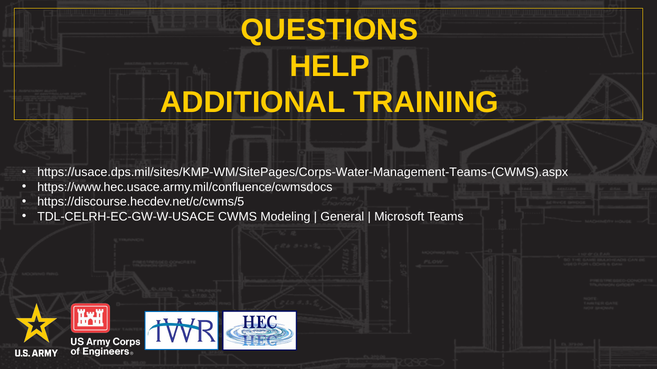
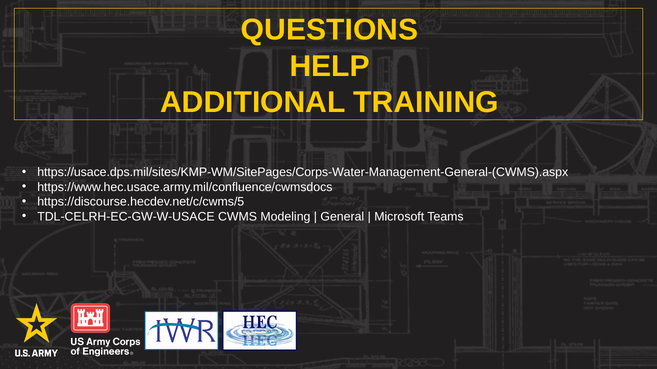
https://usace.dps.mil/sites/KMP-WM/SitePages/Corps-Water-Management-Teams-(CWMS).aspx: https://usace.dps.mil/sites/KMP-WM/SitePages/Corps-Water-Management-Teams-(CWMS).aspx -> https://usace.dps.mil/sites/KMP-WM/SitePages/Corps-Water-Management-General-(CWMS).aspx (303, 172)
